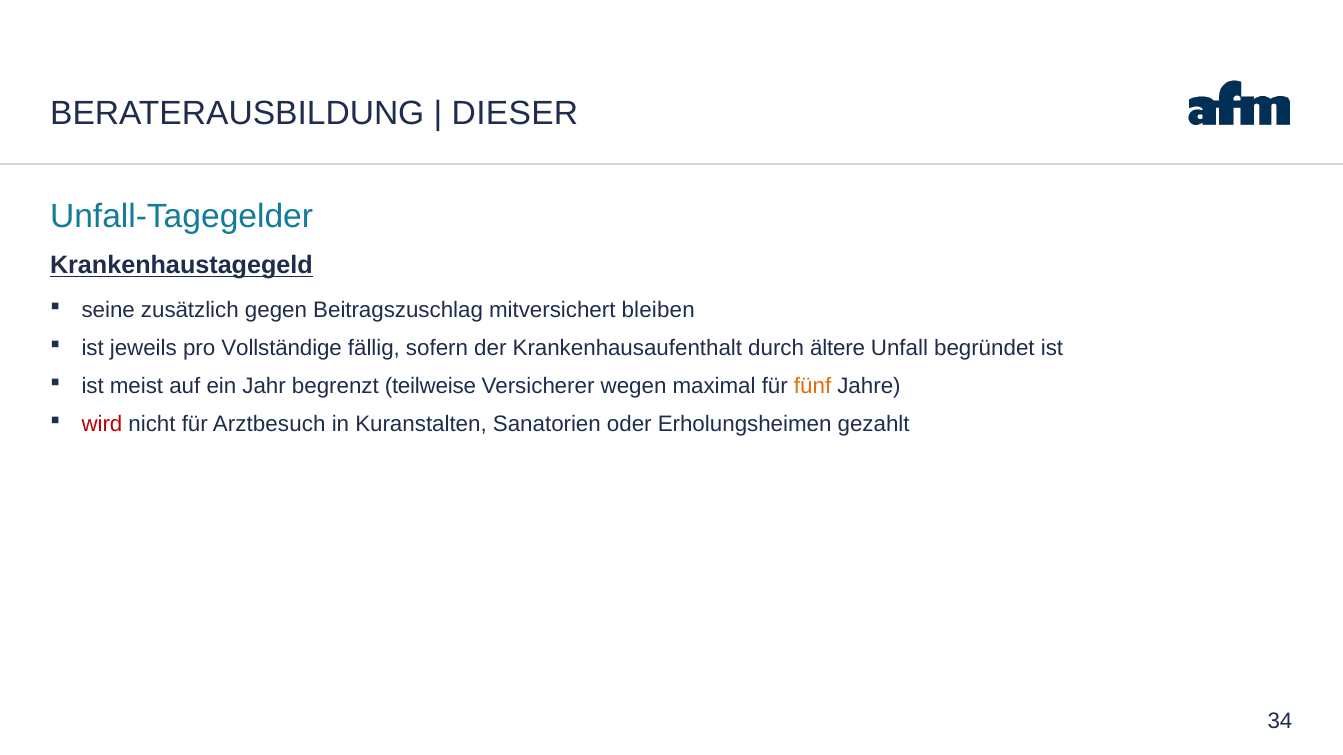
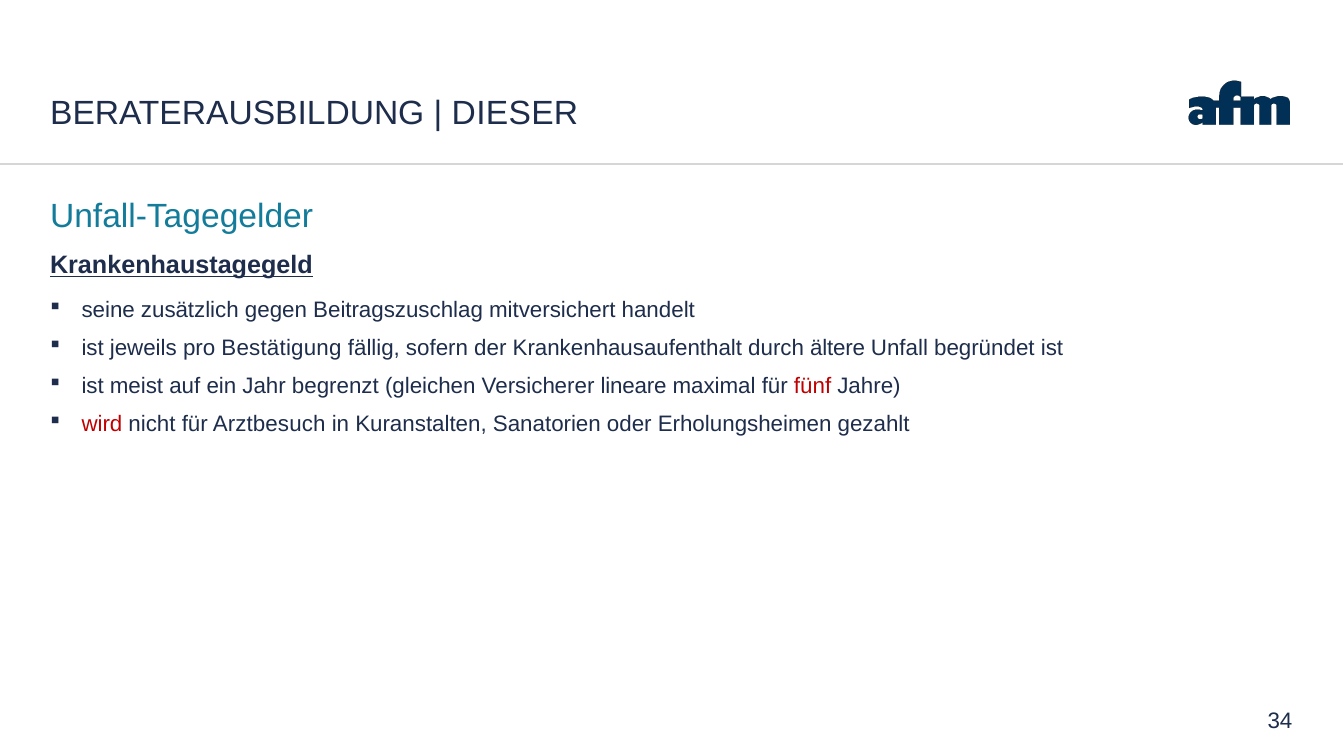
bleiben: bleiben -> handelt (658, 311)
Vollständige: Vollständige -> Bestätigung (281, 349)
teilweise: teilweise -> gleichen (430, 387)
wegen: wegen -> lineare (634, 387)
fünf colour: orange -> red (813, 387)
